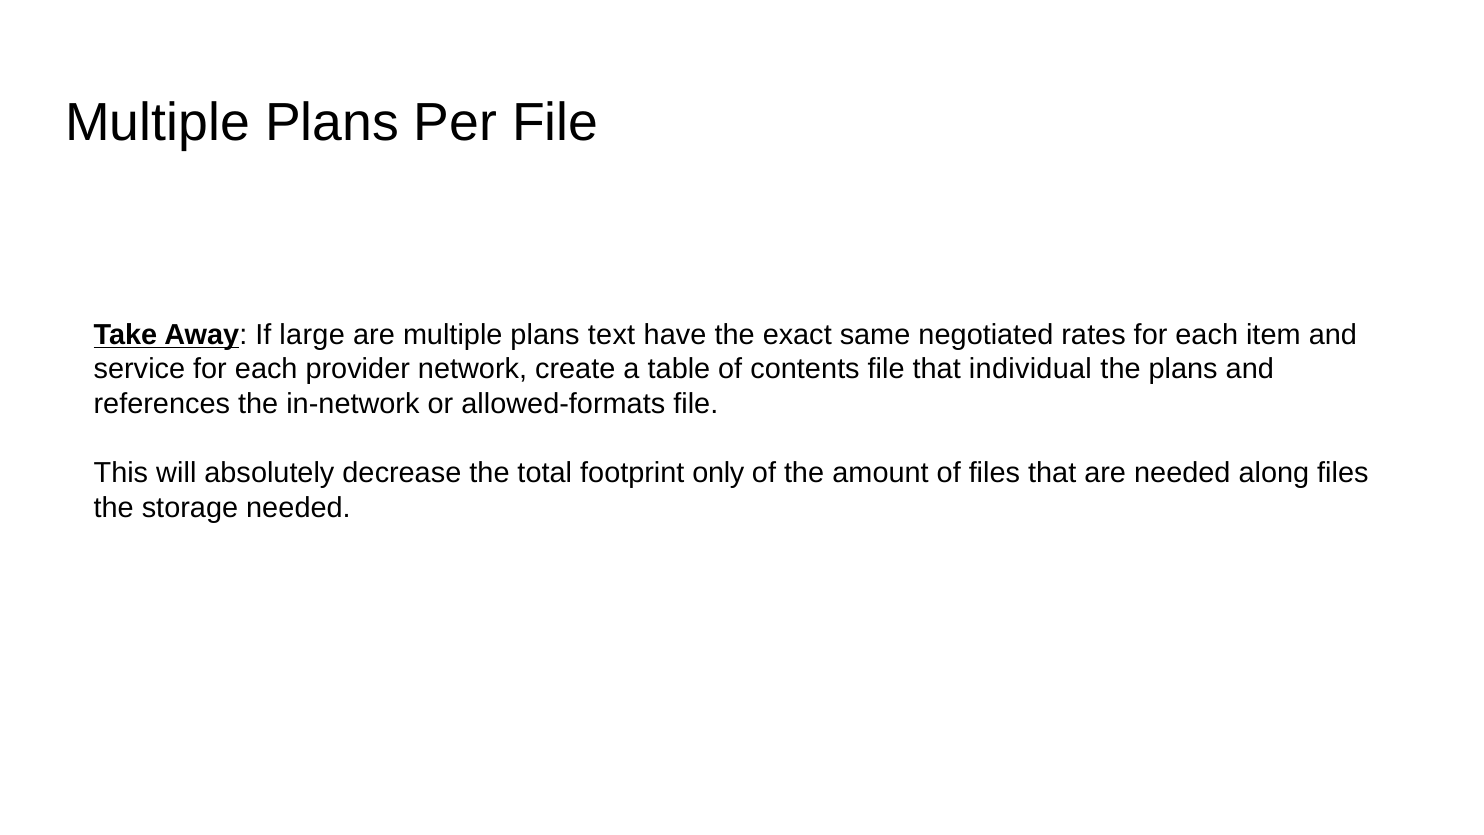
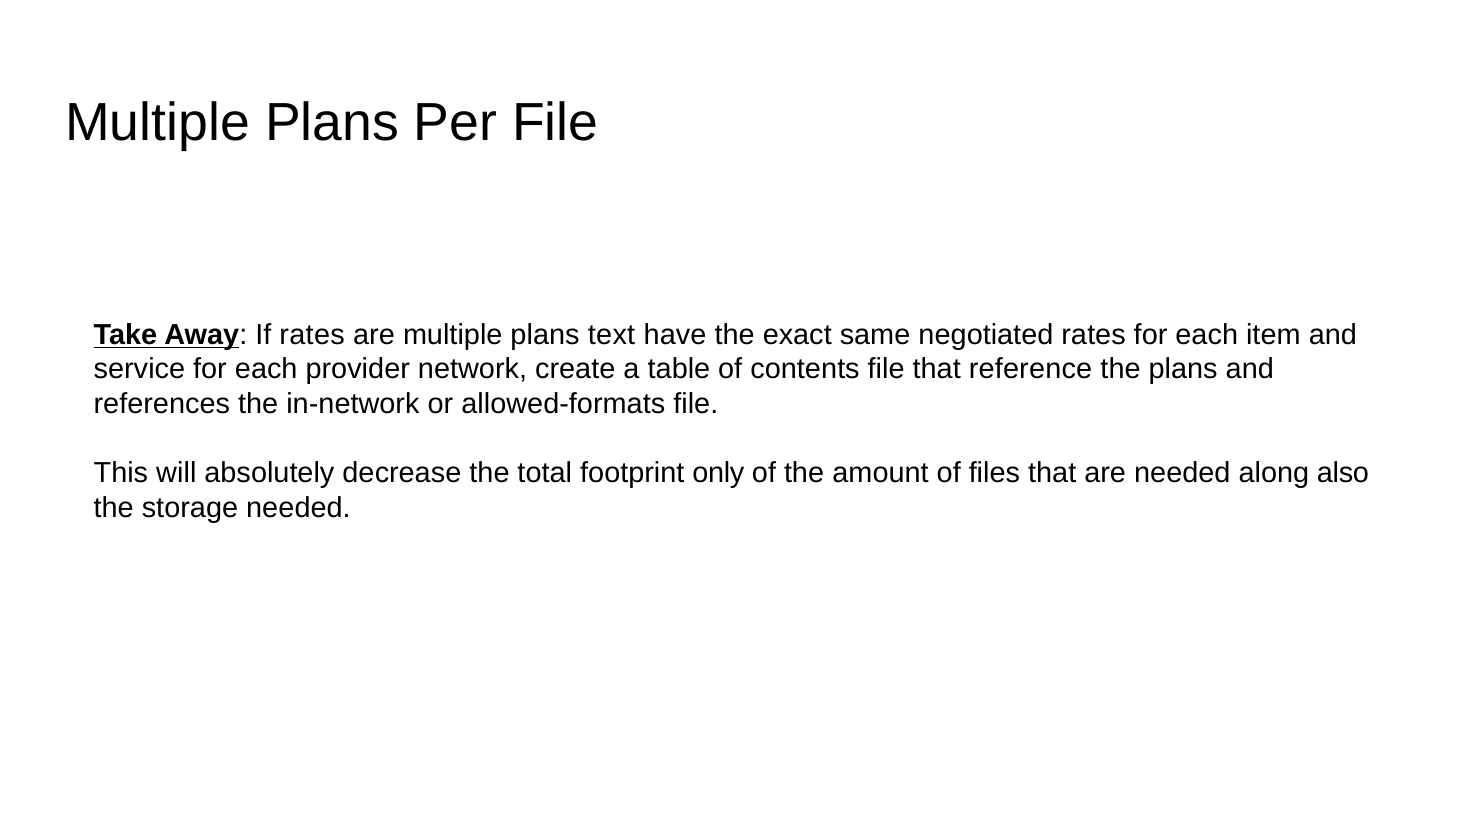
If large: large -> rates (312, 334)
individual: individual -> reference (1030, 369)
along files: files -> also (1343, 473)
